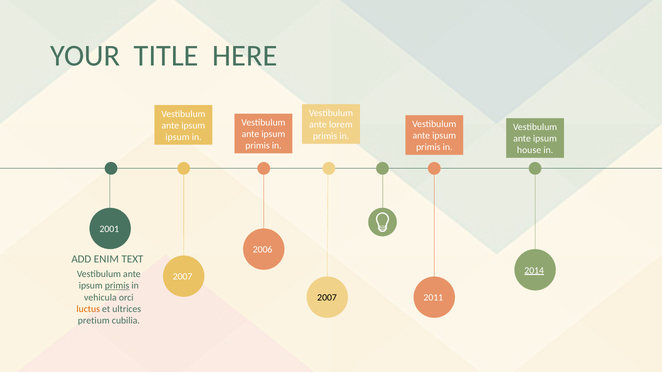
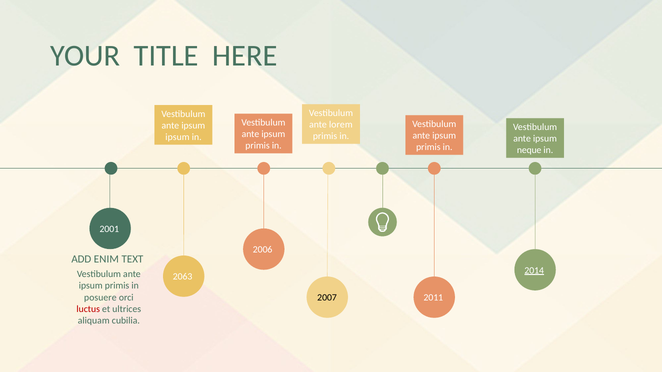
house: house -> neque (529, 150)
2007: 2007 -> 2063 (183, 277)
primis underline: present -> none (117, 286)
vehicula: vehicula -> posuere (100, 298)
luctus colour: orange -> red (88, 309)
pretium: pretium -> aliquam (94, 321)
